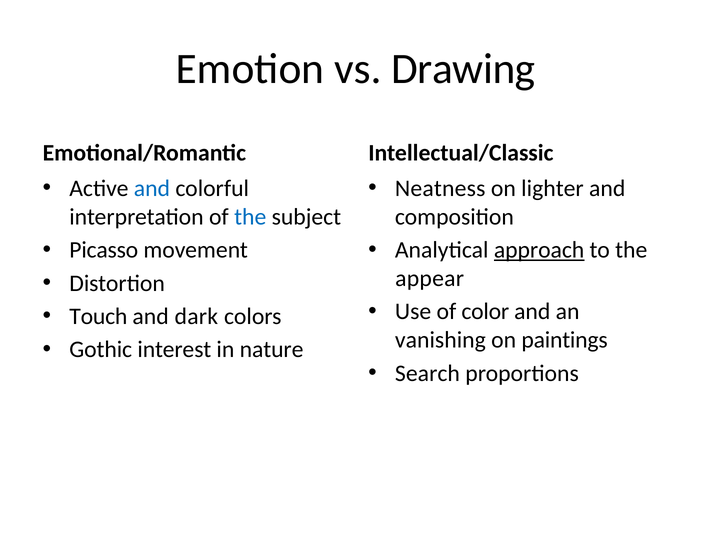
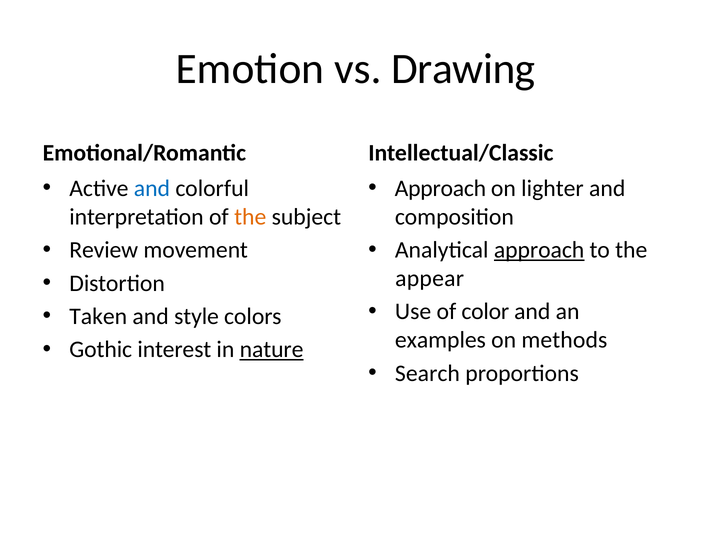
Neatness: Neatness -> Approach (440, 189)
the colour: blue -> orange (250, 217)
Picasso: Picasso -> Review (104, 250)
Touch: Touch -> Taken (98, 316)
dark: dark -> style (196, 316)
vanishing: vanishing -> examples (440, 340)
paintings: paintings -> methods (564, 340)
nature underline: none -> present (272, 350)
